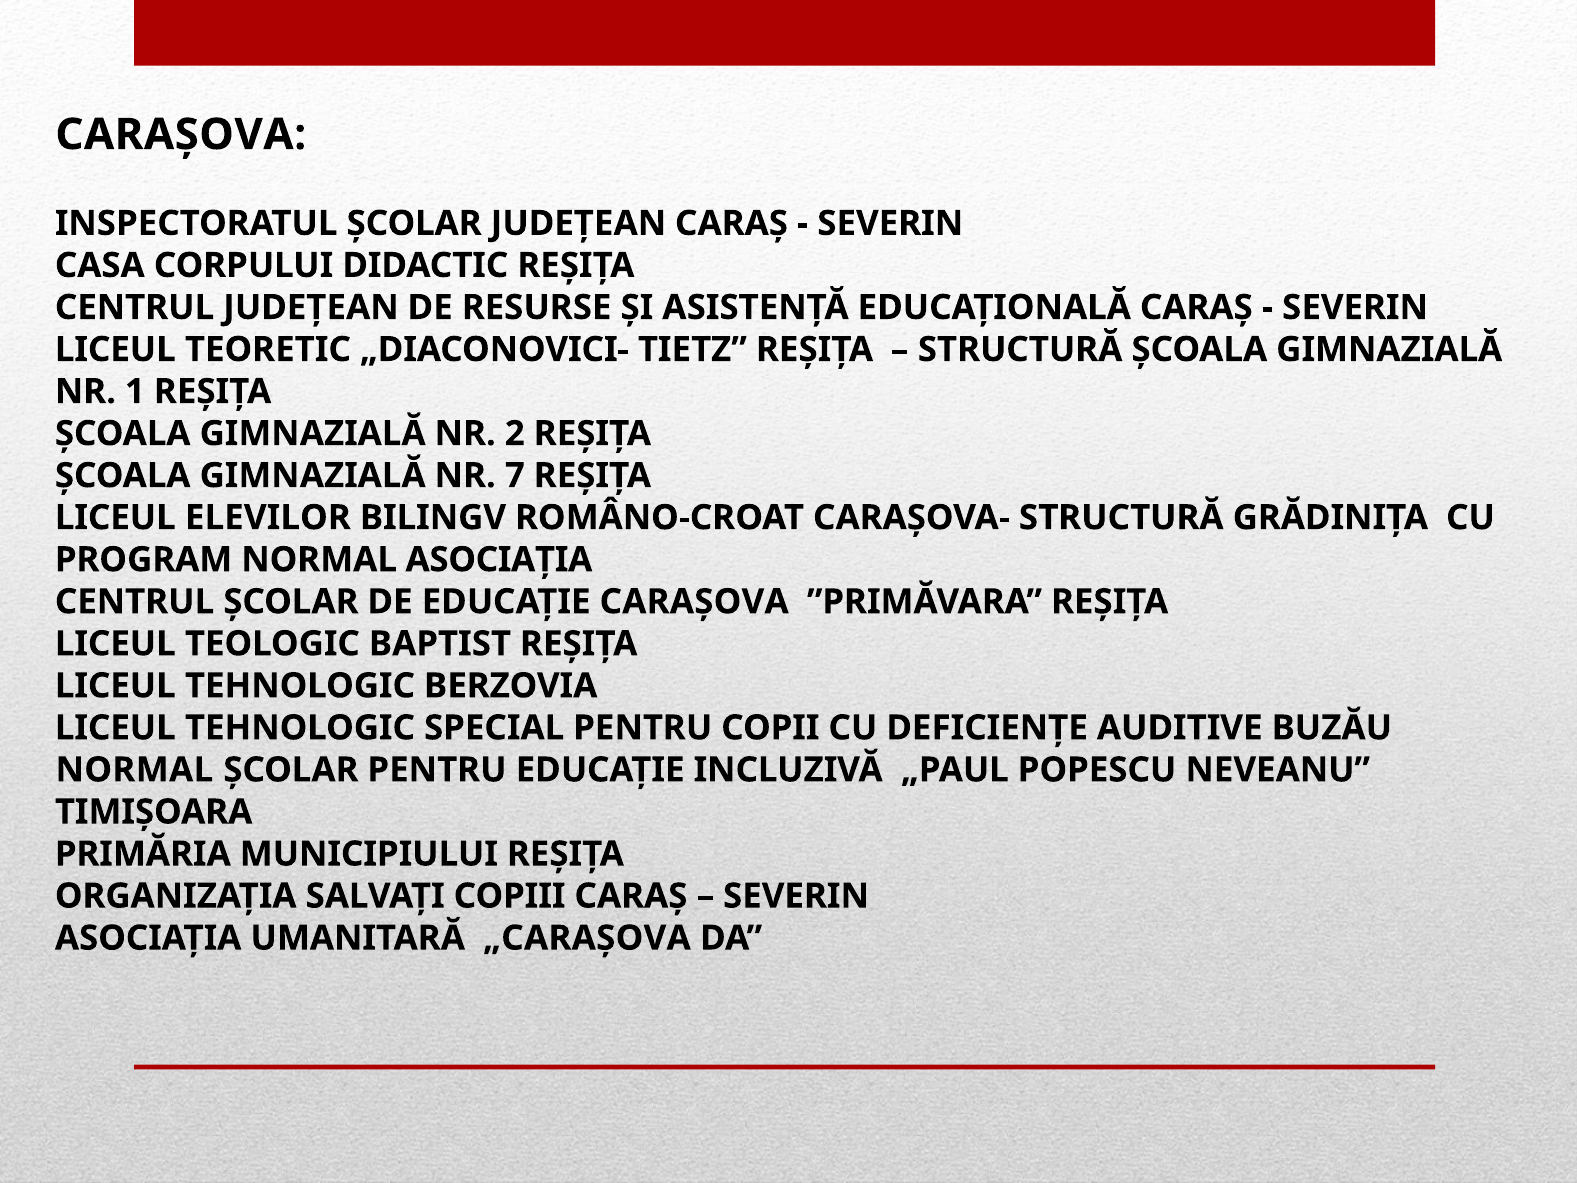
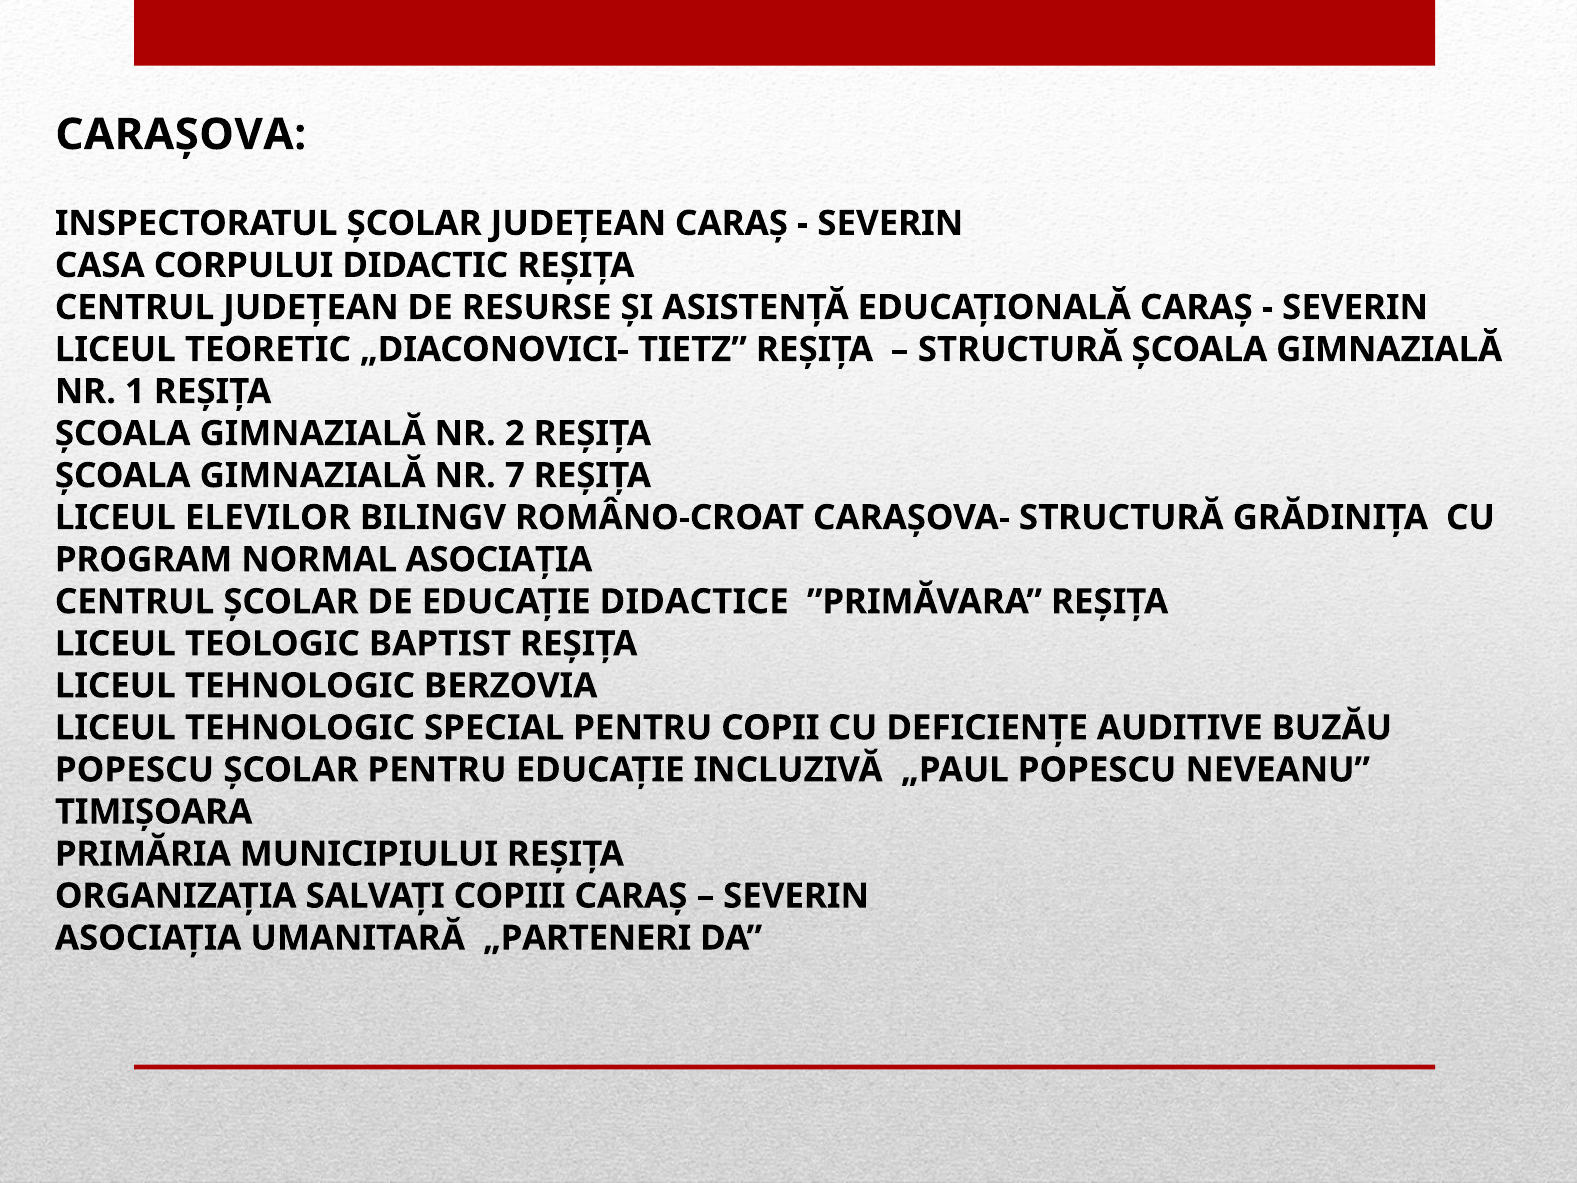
EDUCAȚIE CARAȘOVA: CARAȘOVA -> DIDACTICE (694, 602)
NORMAL: NORMAL -> POPESCU (135, 770)
„CARAȘOVA: „CARAȘOVA -> „PARTENERI (587, 938)
